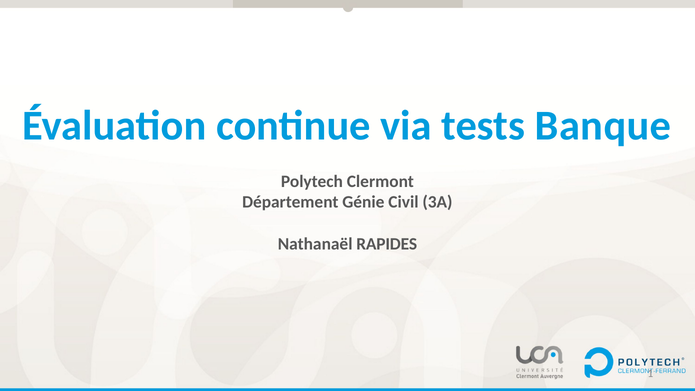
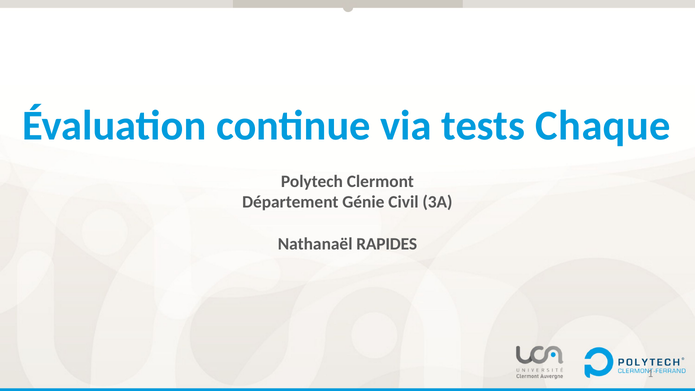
Banque: Banque -> Chaque (603, 126)
